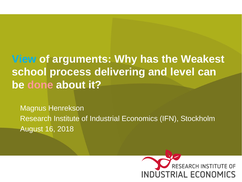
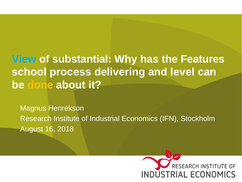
arguments: arguments -> substantial (82, 59)
Weakest: Weakest -> Features (203, 59)
done colour: pink -> yellow (40, 85)
